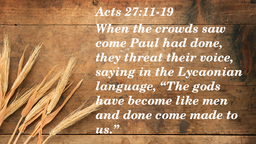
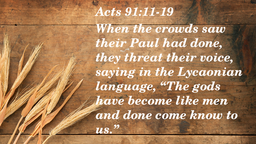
27:11-19: 27:11-19 -> 91:11-19 (149, 12)
come: come -> their (111, 43)
made: made -> know (206, 115)
